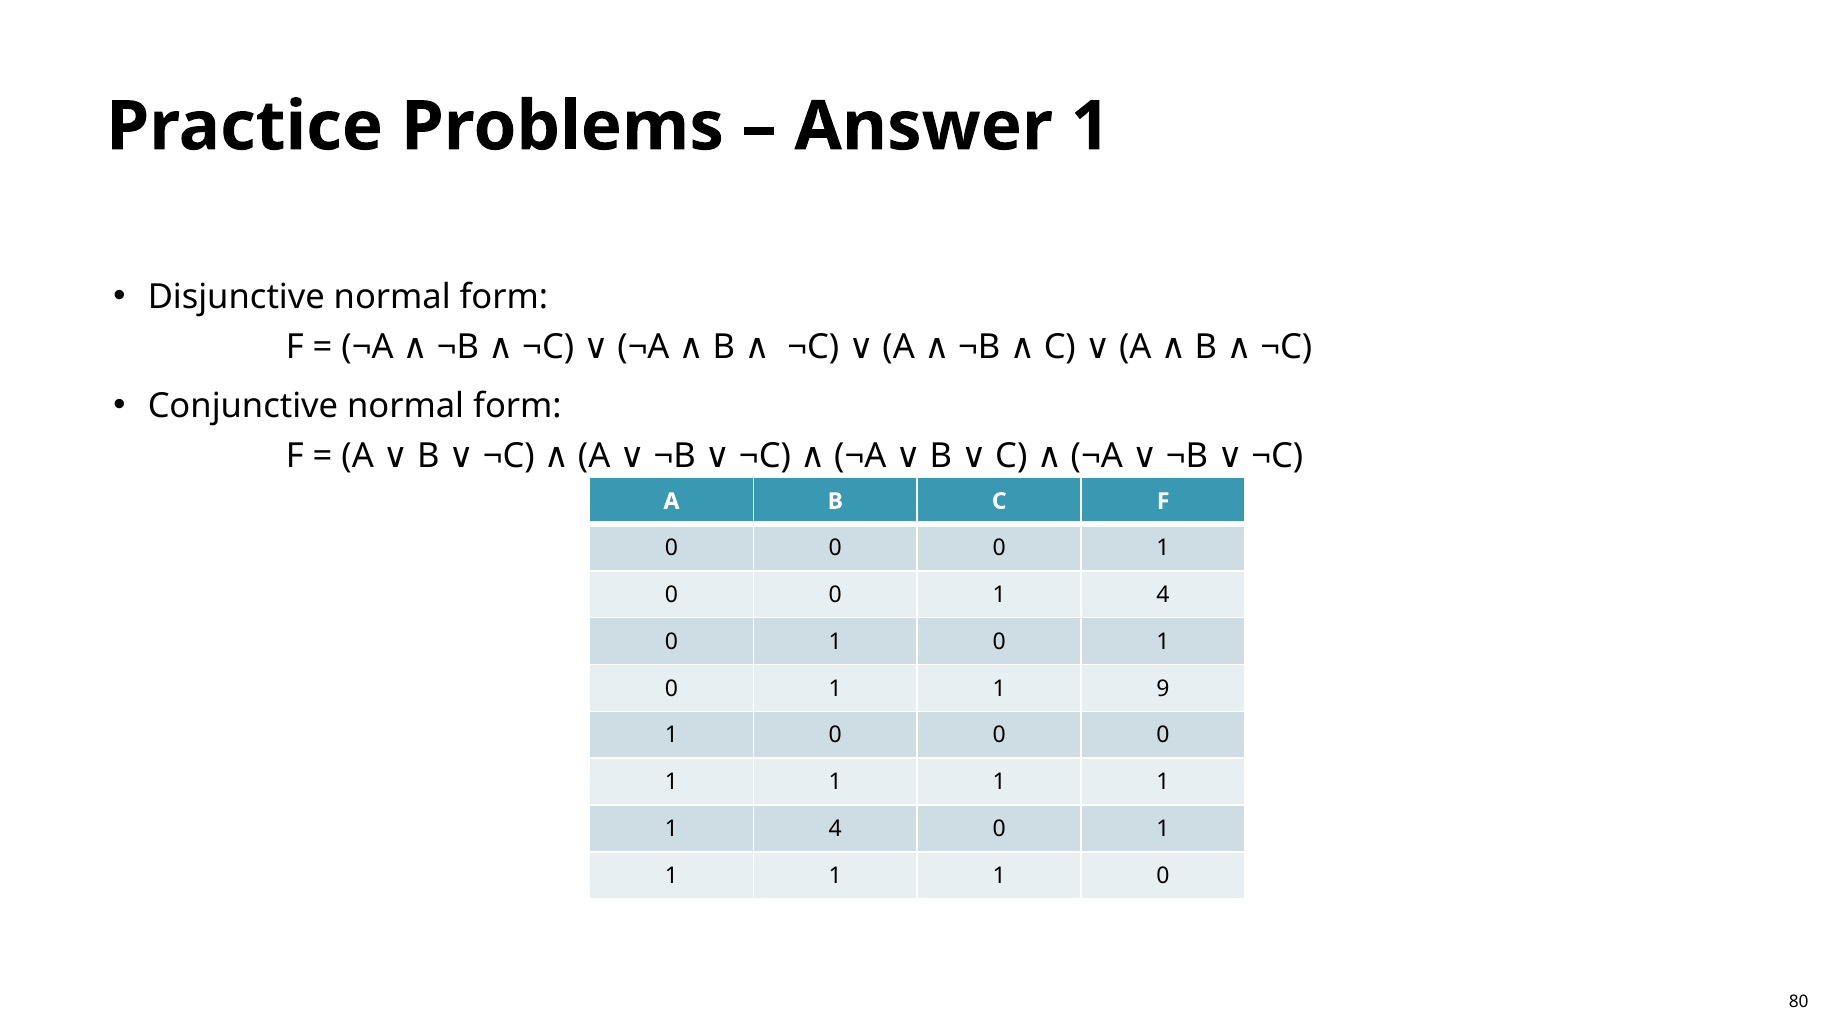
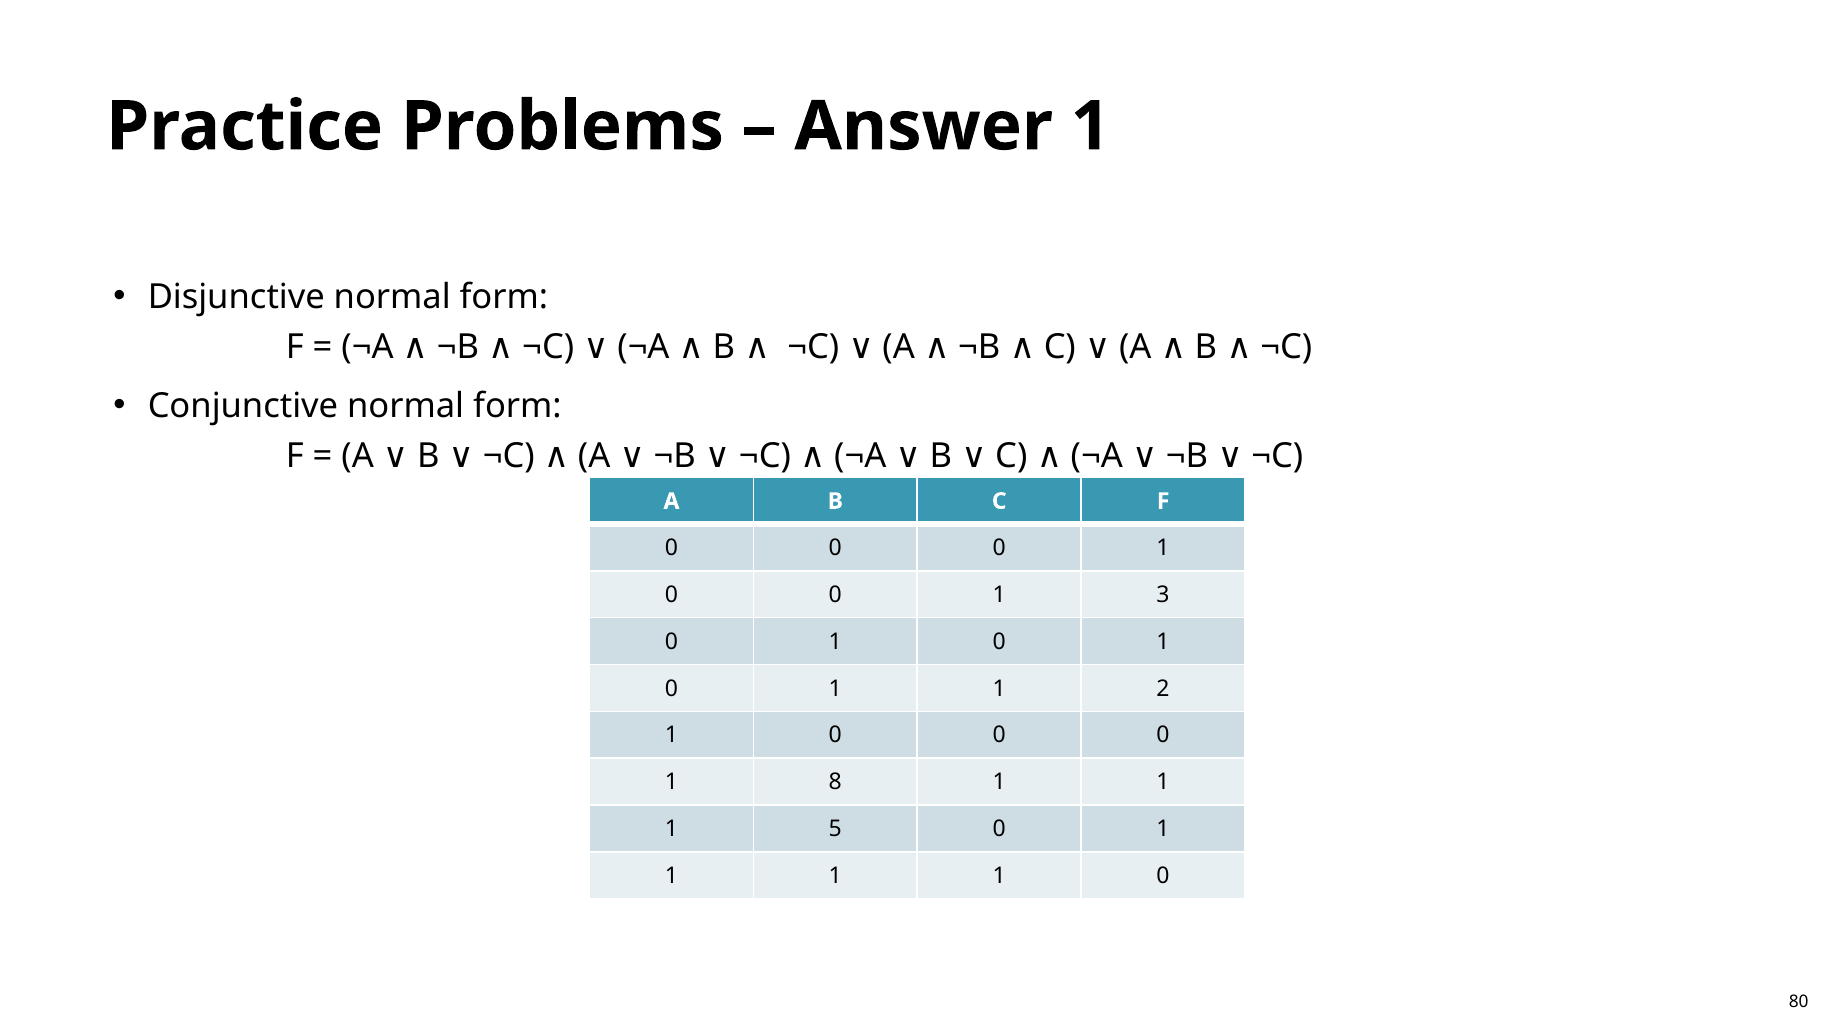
0 1 4: 4 -> 3 (1163, 595)
9: 9 -> 2 (1163, 689)
1: 1 -> 8 (835, 782)
4: 4 -> 5 (835, 829)
